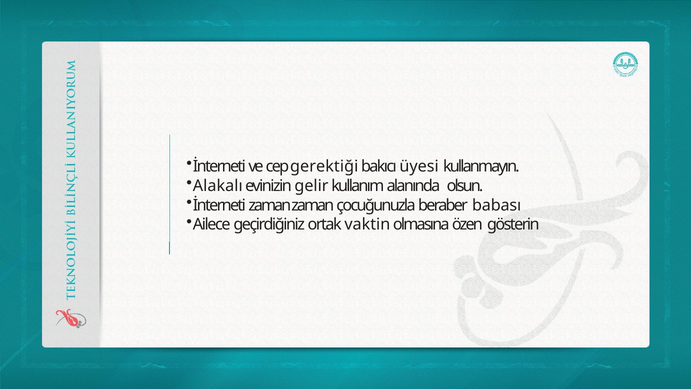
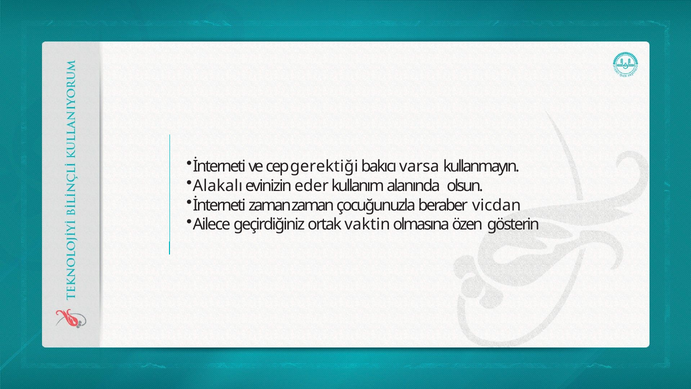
üyesi: üyesi -> varsa (419, 166)
gelir: gelir -> eder (312, 186)
babası: babası -> vicdan (497, 205)
